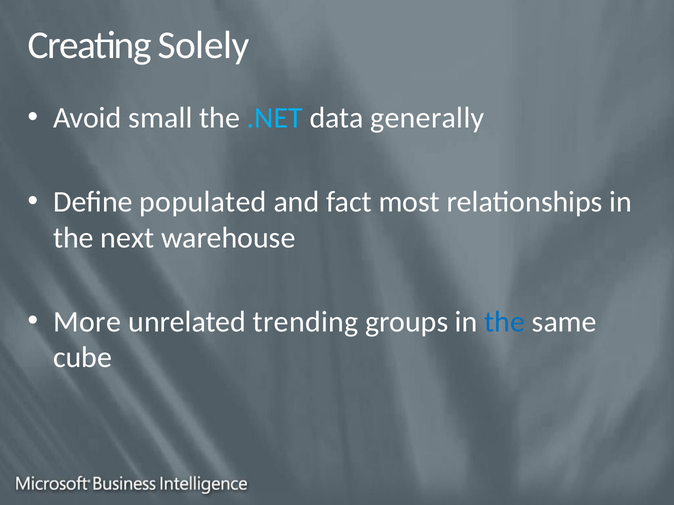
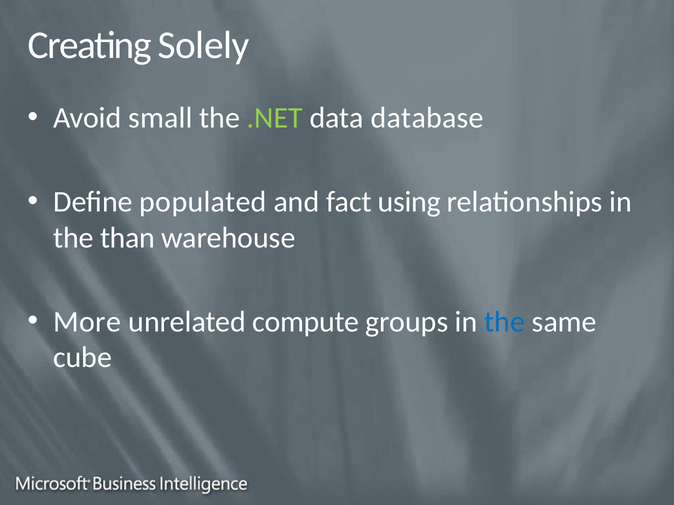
.NET colour: light blue -> light green (275, 118)
generally: generally -> database (427, 118)
most: most -> using (409, 202)
next: next -> than (128, 238)
trending: trending -> compute (306, 322)
